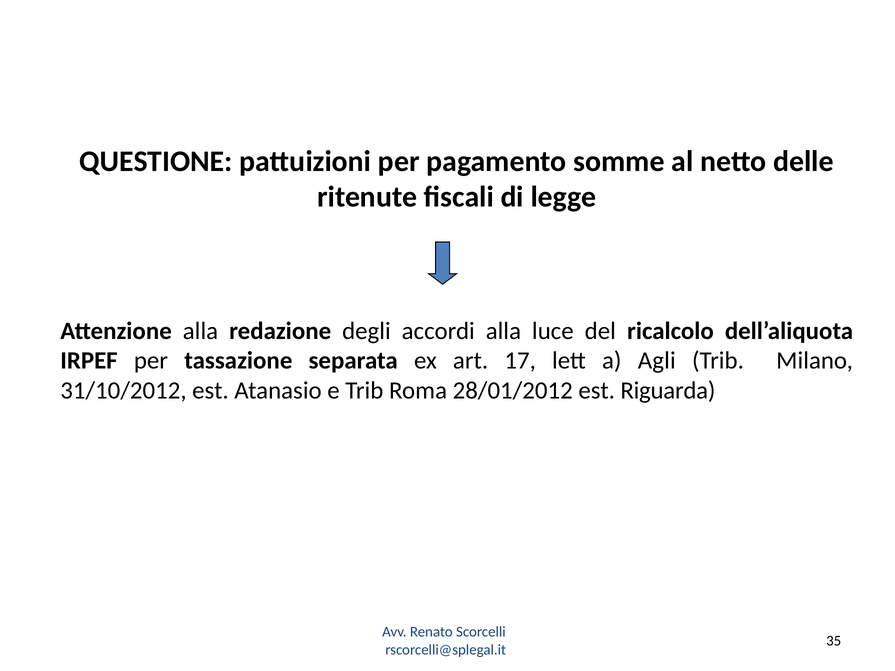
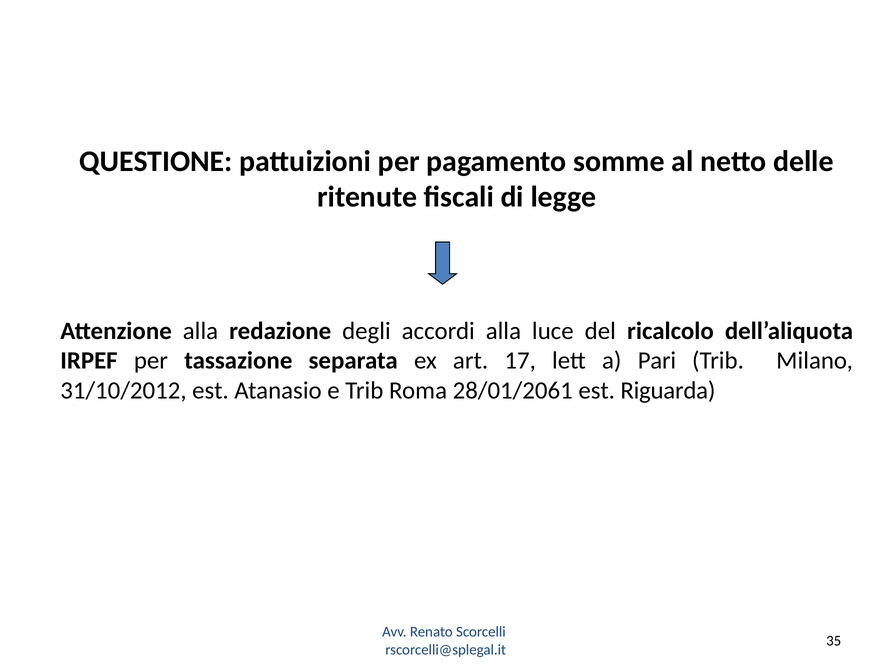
Agli: Agli -> Pari (657, 361)
28/01/2012: 28/01/2012 -> 28/01/2061 (513, 391)
